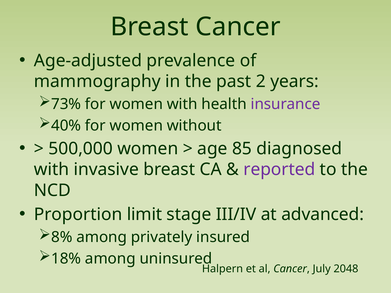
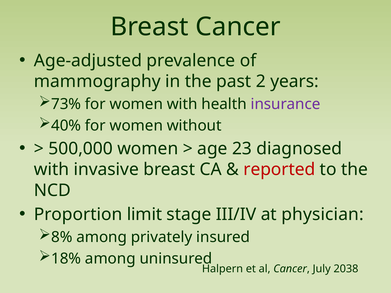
85: 85 -> 23 (242, 149)
reported colour: purple -> red (279, 170)
advanced: advanced -> physician (323, 215)
2048: 2048 -> 2038 (346, 269)
